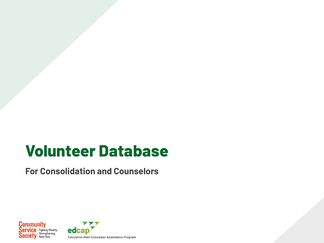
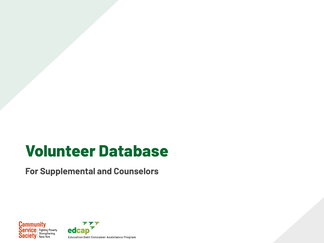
Consolidation: Consolidation -> Supplemental (68, 171)
